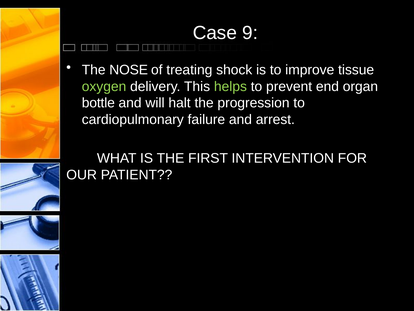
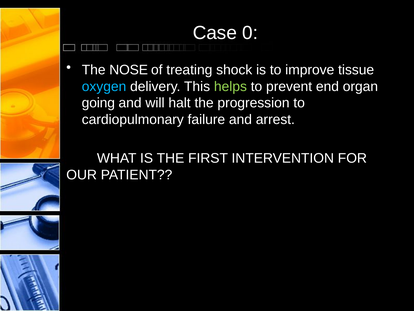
9: 9 -> 0 (250, 33)
oxygen colour: light green -> light blue (104, 86)
bottle: bottle -> going (98, 103)
